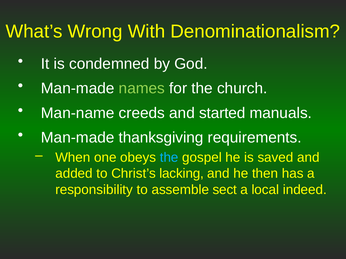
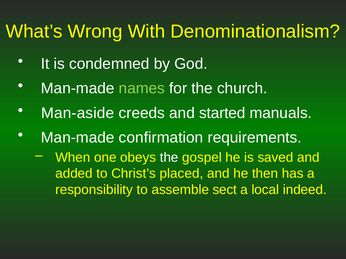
Man-name: Man-name -> Man-aside (78, 113)
thanksgiving: thanksgiving -> confirmation (161, 138)
the colour: light blue -> white (169, 158)
lacking: lacking -> placed (181, 174)
